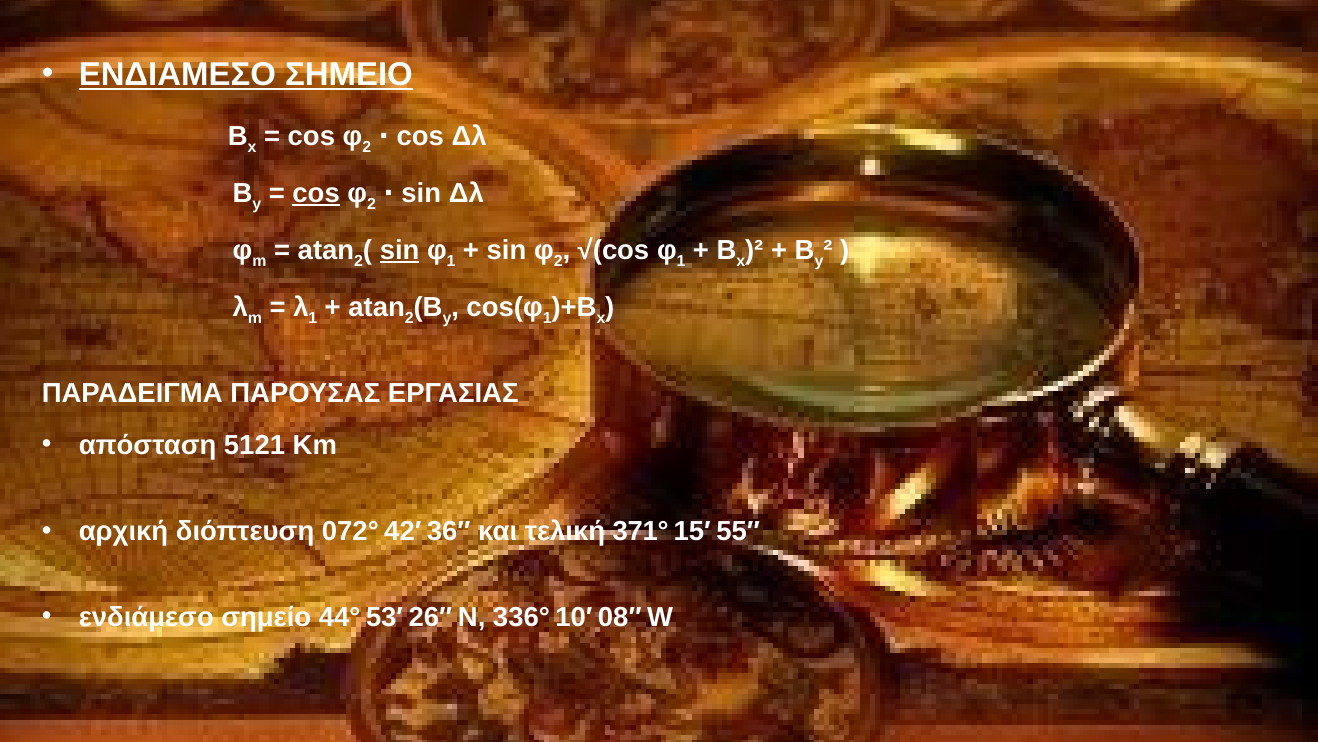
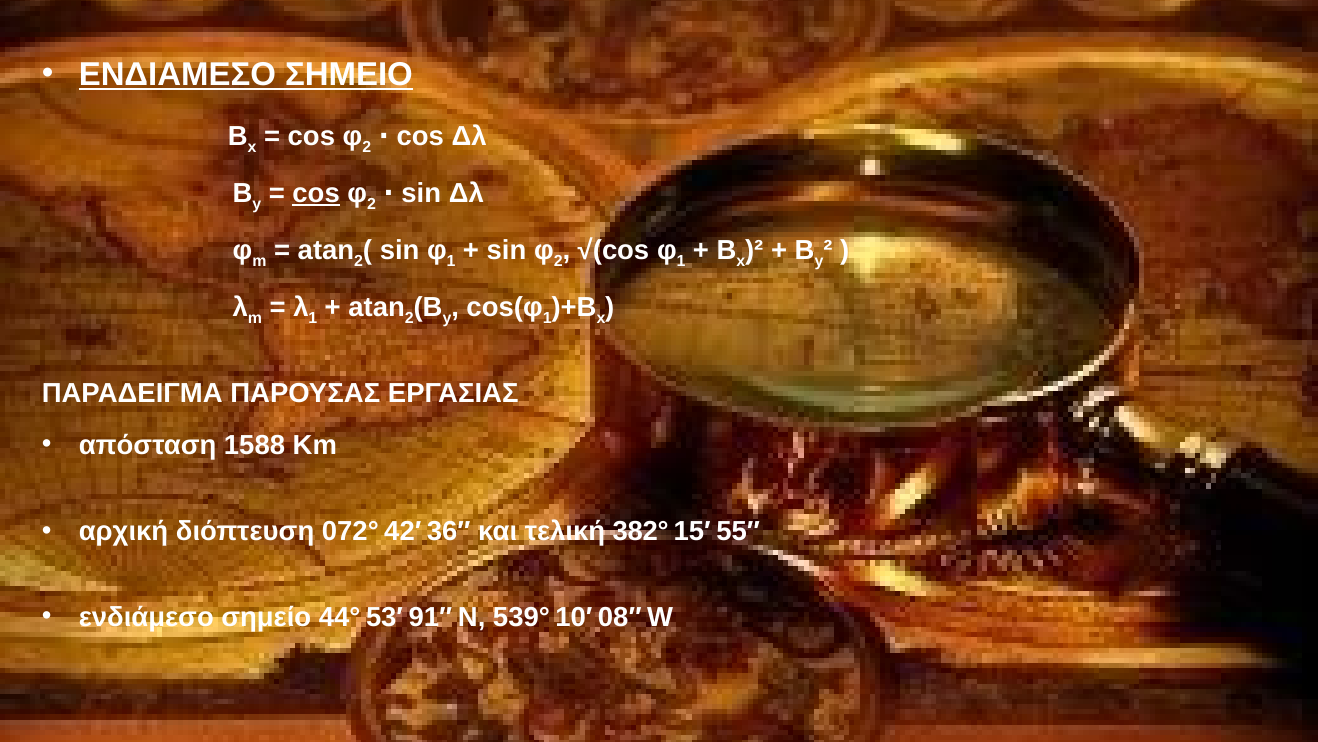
sin underline: present -> none (400, 250)
5121: 5121 -> 1588 (255, 445)
371°: 371° -> 382° (641, 531)
26″: 26″ -> 91″ (430, 616)
336°: 336° -> 539° (521, 616)
